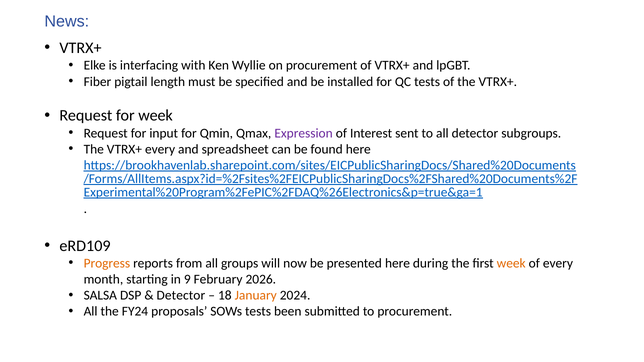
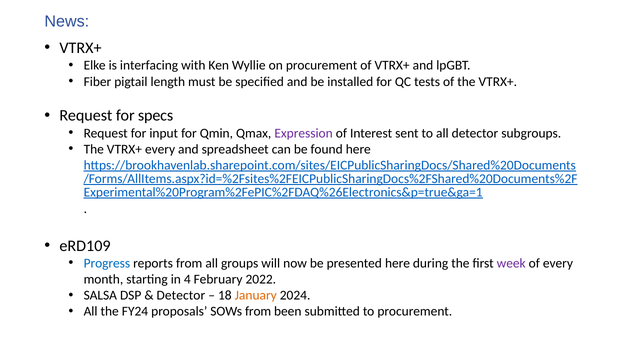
for week: week -> specs (156, 116)
Progress colour: orange -> blue (107, 263)
week colour: orange -> purple (511, 263)
9: 9 -> 4 (187, 280)
2026: 2026 -> 2022 (261, 280)
SOWs tests: tests -> from (258, 312)
